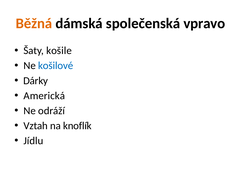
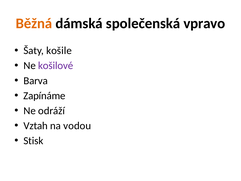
košilové colour: blue -> purple (56, 66)
Dárky: Dárky -> Barva (36, 81)
Americká: Americká -> Zapínáme (44, 96)
knoflík: knoflík -> vodou (77, 126)
Jídlu: Jídlu -> Stisk (33, 141)
